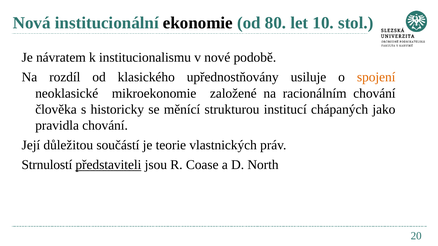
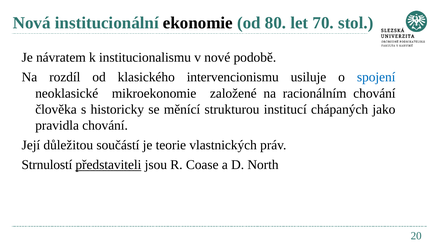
10: 10 -> 70 (323, 23)
upřednostňovány: upřednostňovány -> intervencionismu (233, 77)
spojení colour: orange -> blue (376, 77)
